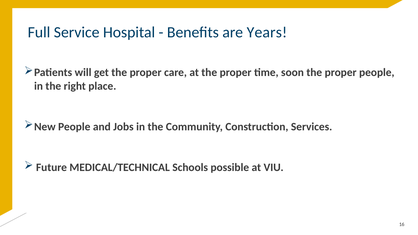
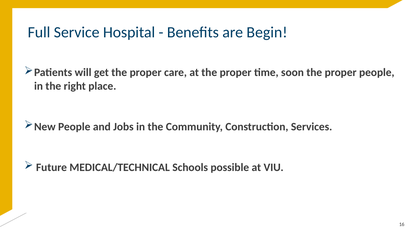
Years: Years -> Begin (267, 32)
